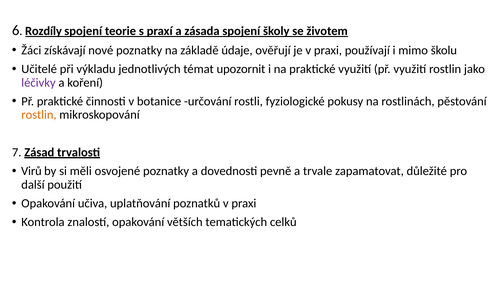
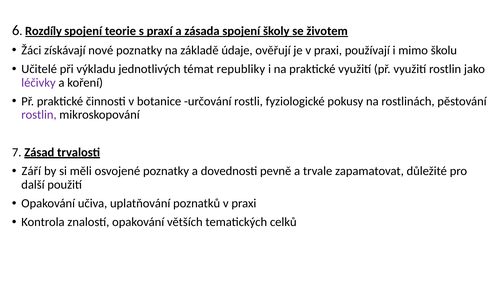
upozornit: upozornit -> republiky (241, 69)
rostlin colour: orange -> purple (39, 115)
Virů: Virů -> Září (31, 171)
